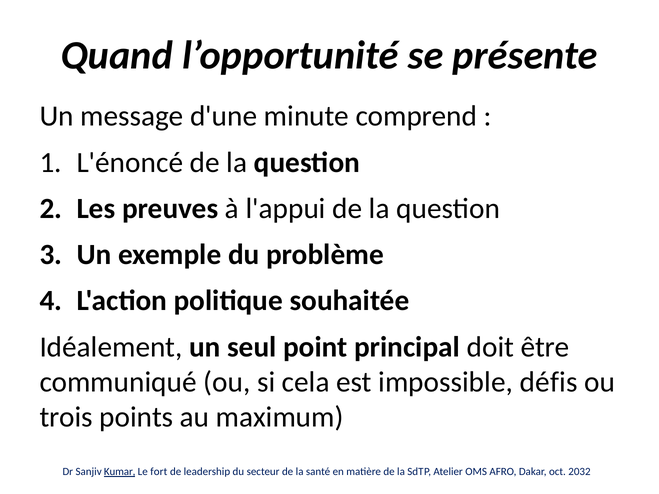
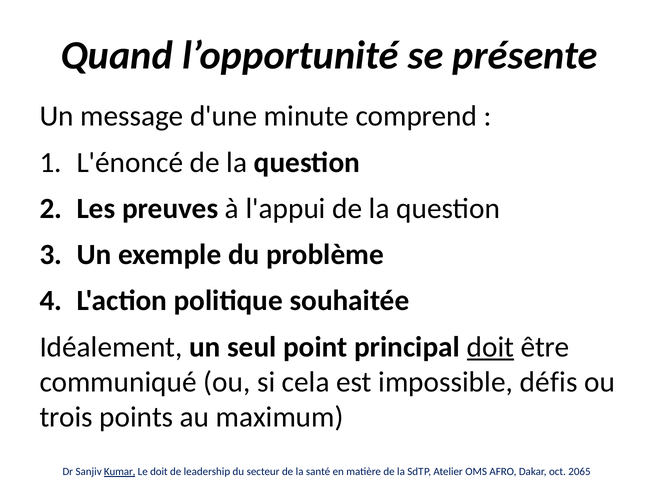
doit underline: none -> present (490, 347)
Le fort: fort -> doit (159, 472)
2032: 2032 -> 2065 (579, 472)
